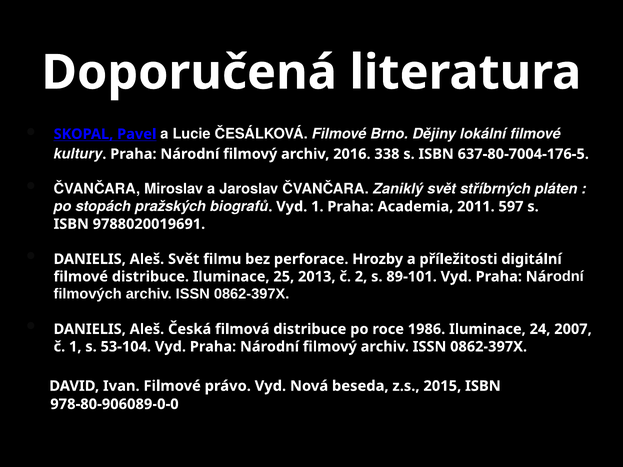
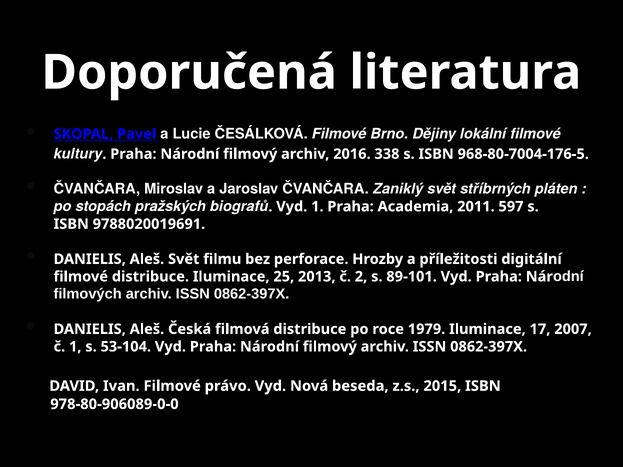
637-80-7004-176-5: 637-80-7004-176-5 -> 968-80-7004-176-5 (523, 154)
1986: 1986 -> 1979 (427, 329)
24: 24 -> 17 (540, 329)
